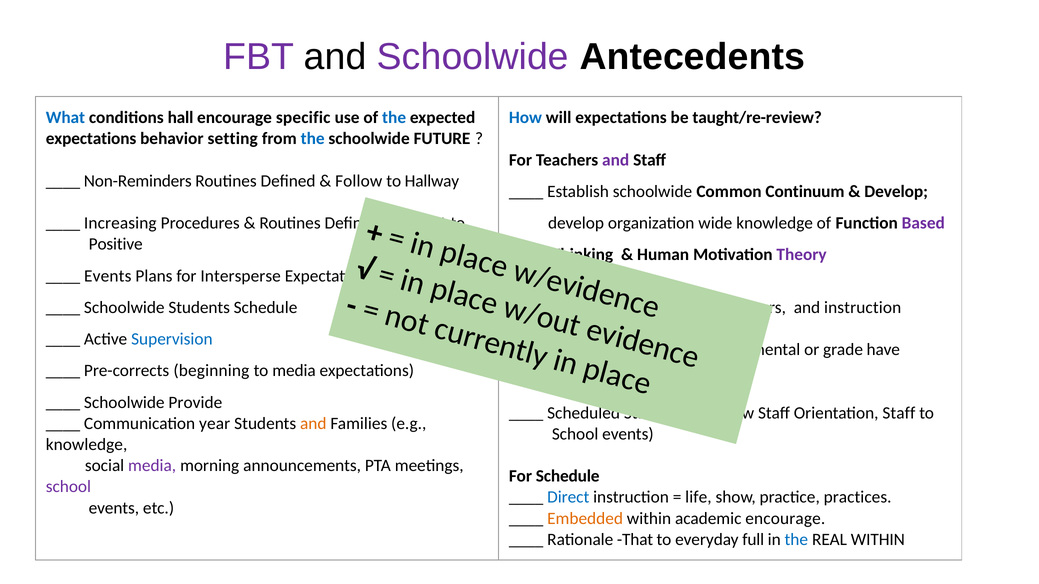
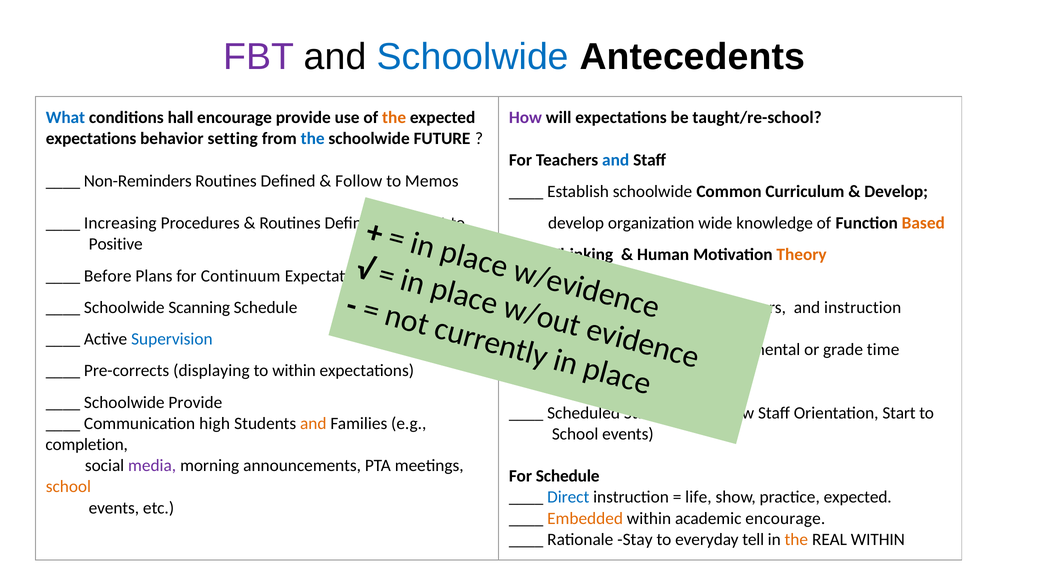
Schoolwide colour: purple -> blue (473, 57)
encourage specific: specific -> provide (303, 118)
the colour: blue -> orange (394, 118)
How colour: blue -> purple (525, 118)
taught/re-review: taught/re-review -> taught/re-school (757, 118)
and colour: purple -> blue (616, 160)
to Hallway: Hallway -> Memos (432, 181)
Continuum: Continuum -> Curriculum (805, 192)
Based colour: purple -> orange (923, 223)
Theory colour: purple -> orange (802, 255)
Events: Events -> Before (108, 276)
Intersperse: Intersperse -> Continuum (241, 276)
Schoolwide Students: Students -> Scanning (199, 308)
have: have -> time (883, 350)
beginning: beginning -> displaying (211, 371)
to media: media -> within (294, 371)
Orientation Staff: Staff -> Start (899, 413)
year: year -> high (215, 424)
knowledge: knowledge -> completion (87, 445)
school colour: purple -> orange (68, 487)
practice practices: practices -> expected (858, 498)
That: That -> Stay (635, 540)
full: full -> tell (753, 540)
the colour: blue -> orange (796, 540)
